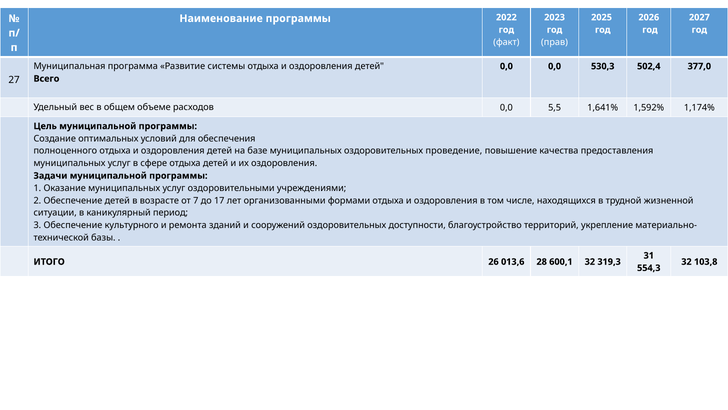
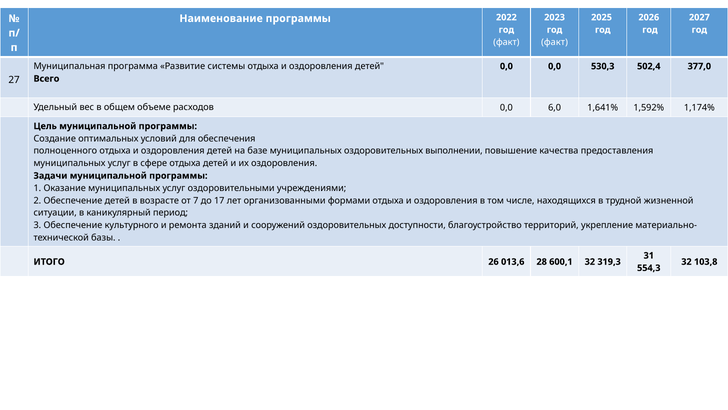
прав: прав -> факт (554, 42)
5,5: 5,5 -> 6,0 (555, 108)
проведение: проведение -> выполнении (454, 151)
